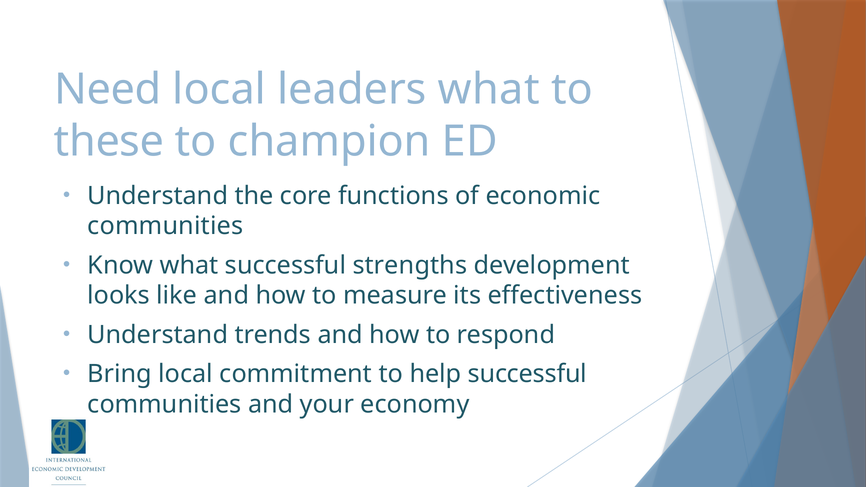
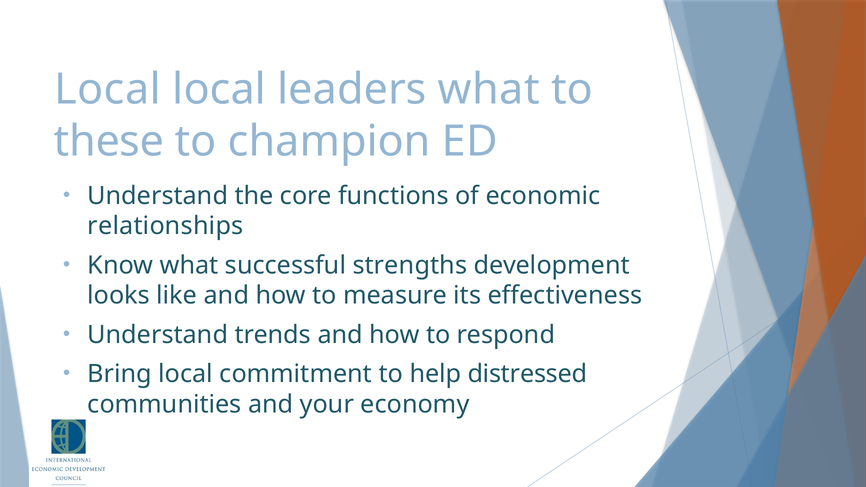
Need: Need -> Local (108, 90)
communities: communities -> relationships (165, 226)
help successful: successful -> distressed (527, 374)
